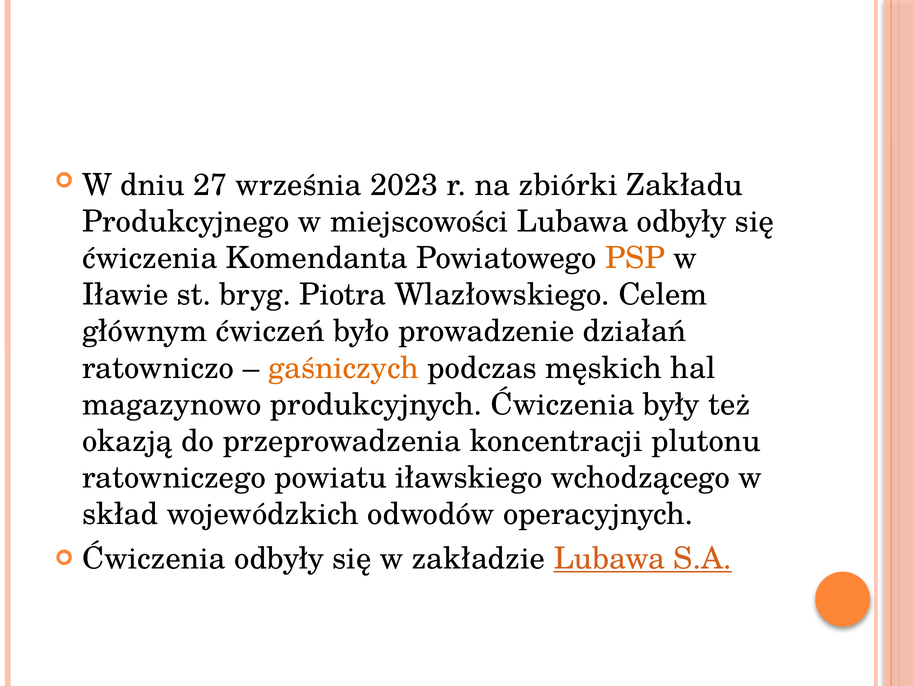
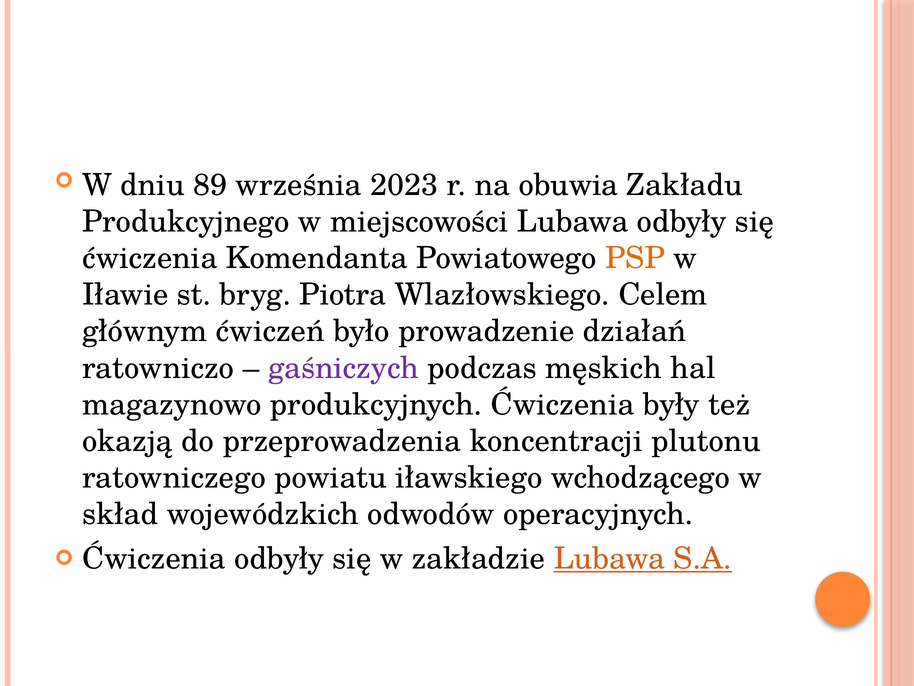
27: 27 -> 89 (210, 185)
zbiórki: zbiórki -> obuwia (568, 185)
gaśniczych colour: orange -> purple (344, 368)
